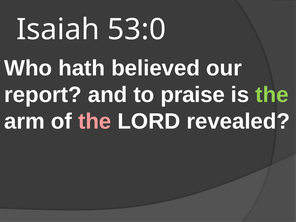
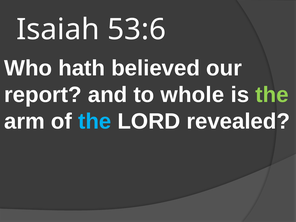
53:0: 53:0 -> 53:6 (137, 29)
praise: praise -> whole (192, 95)
the colour: pink -> light blue (95, 121)
